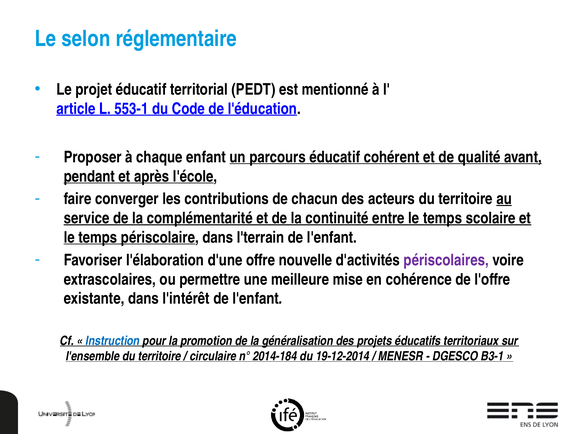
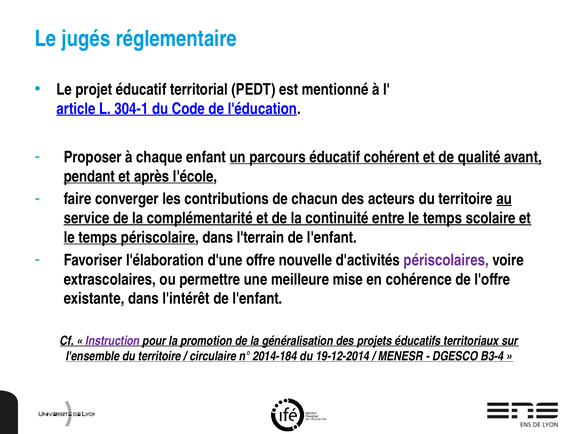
selon: selon -> jugés (86, 39)
553-1: 553-1 -> 304-1 (131, 109)
Instruction colour: blue -> purple (113, 341)
B3-1: B3-1 -> B3-4 (492, 357)
